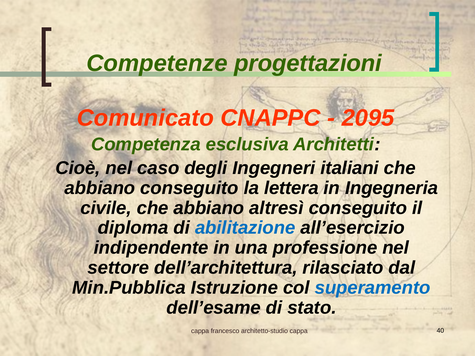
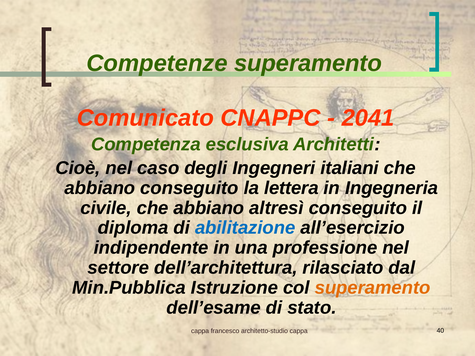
Competenze progettazioni: progettazioni -> superamento (308, 63)
2095: 2095 -> 2041 (368, 118)
superamento colour: blue -> orange (373, 288)
